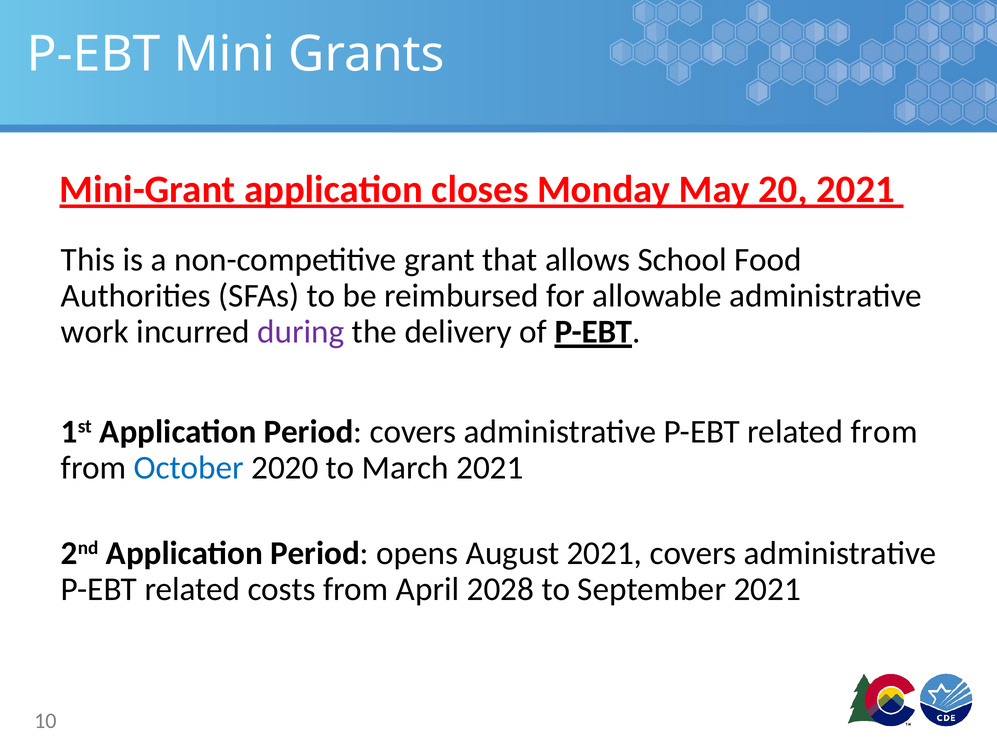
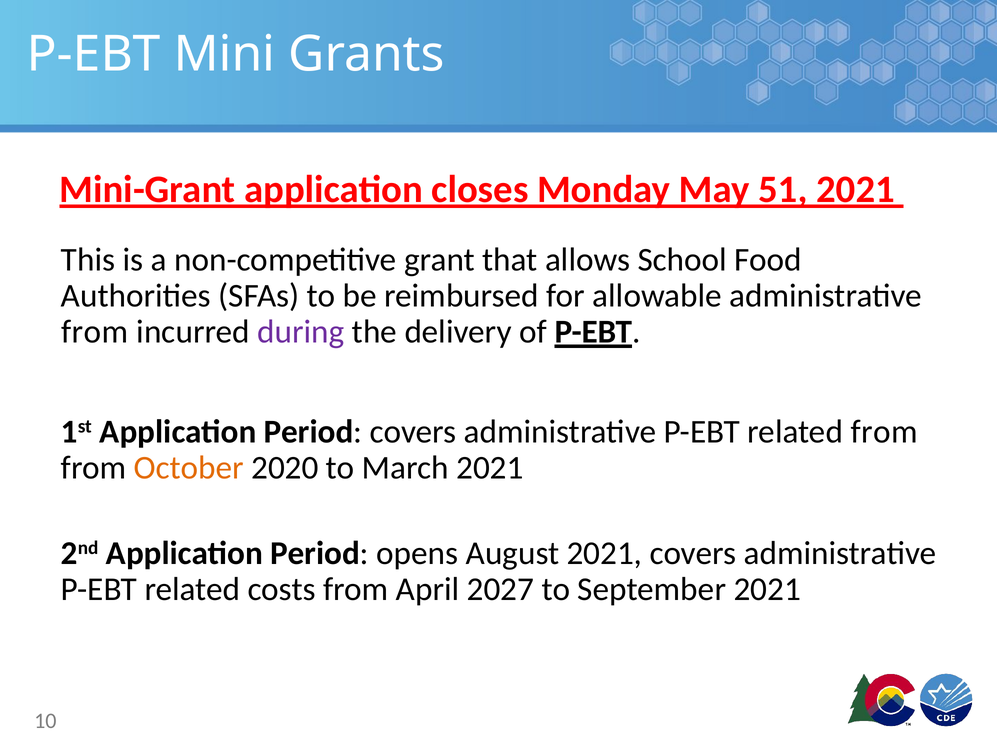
20: 20 -> 51 (783, 189)
work: work -> from (95, 332)
October colour: blue -> orange (189, 467)
2028: 2028 -> 2027 (500, 589)
